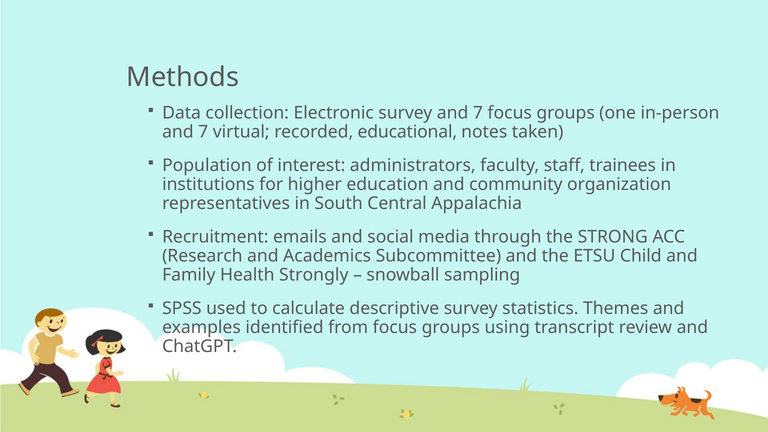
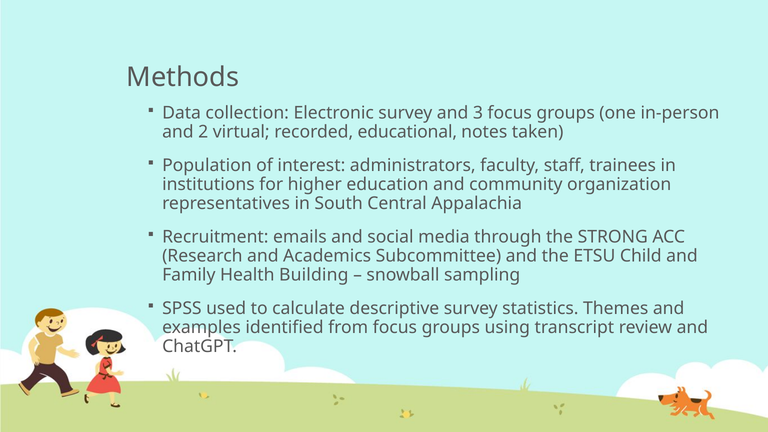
survey and 7: 7 -> 3 (478, 113)
7: 7 -> 2 (203, 132)
Strongly: Strongly -> Building (314, 275)
